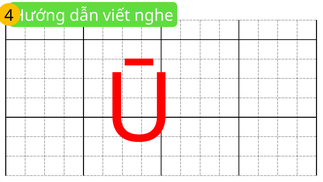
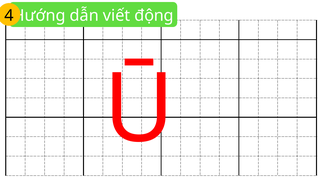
nghe: nghe -> động (154, 16)
